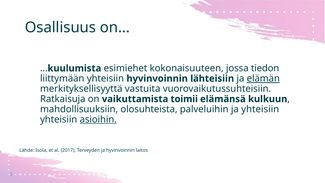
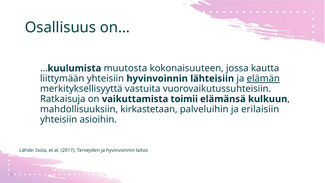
esimiehet: esimiehet -> muutosta (125, 68)
tiedon: tiedon -> kautta (265, 68)
olosuhteista: olosuhteista -> kirkastetaan (149, 109)
ja yhteisiin: yhteisiin -> erilaisiin (260, 109)
asioihin underline: present -> none (98, 119)
